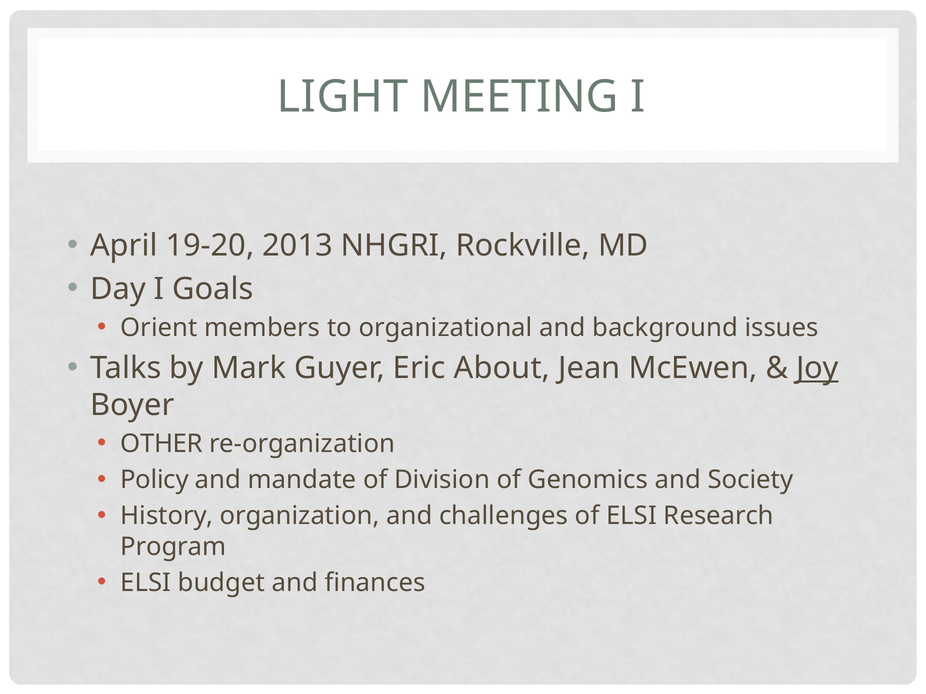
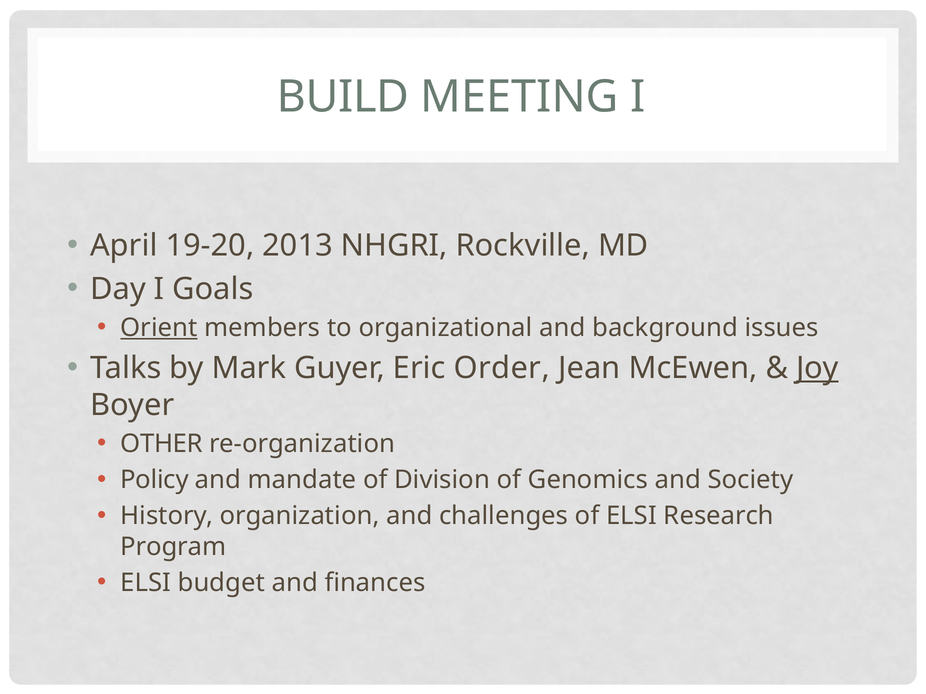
LIGHT: LIGHT -> BUILD (343, 97)
Orient underline: none -> present (159, 328)
About: About -> Order (502, 368)
